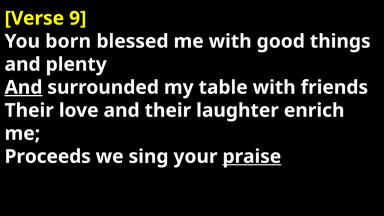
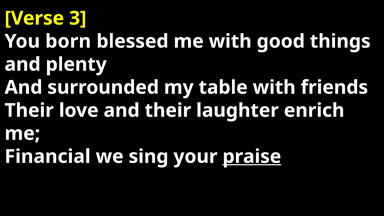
9: 9 -> 3 (78, 18)
And underline: present -> none (23, 87)
Proceeds: Proceeds -> Financial (48, 157)
